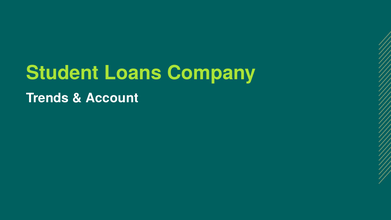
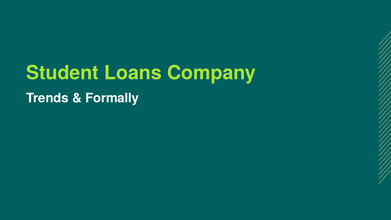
Account: Account -> Formally (112, 98)
